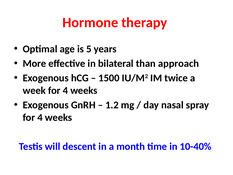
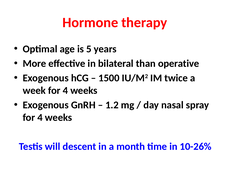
approach: approach -> operative (179, 63)
10-40%: 10-40% -> 10-26% (196, 146)
